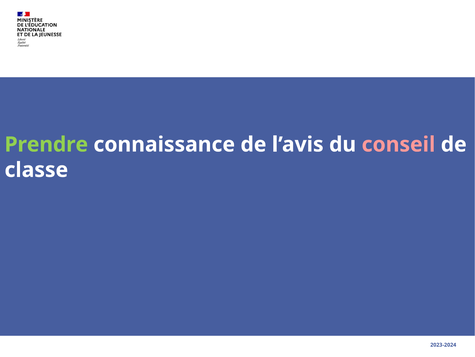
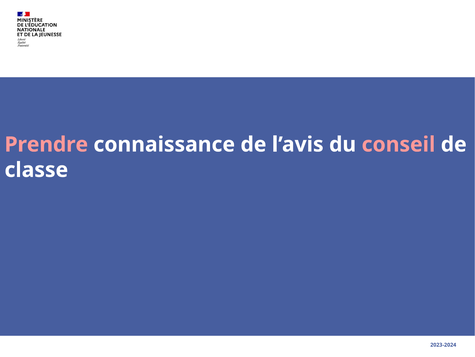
Prendre colour: light green -> pink (46, 144)
